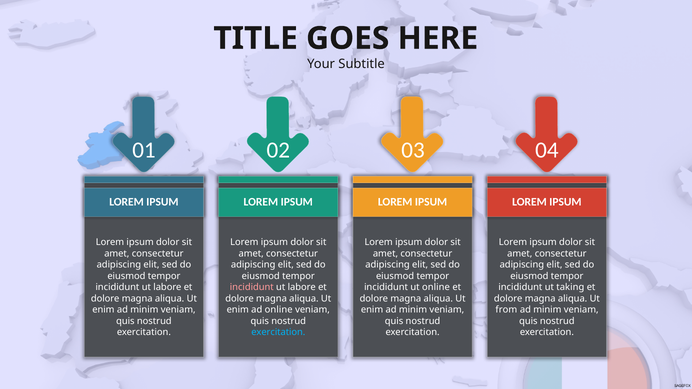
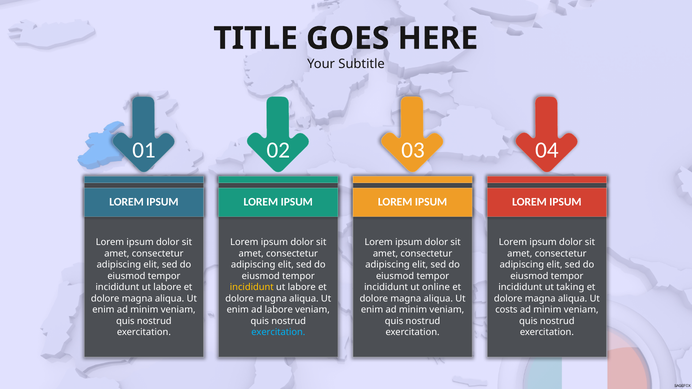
incididunt colour: pink -> yellow (252, 287)
ad online: online -> labore (279, 310)
from: from -> costs (506, 310)
